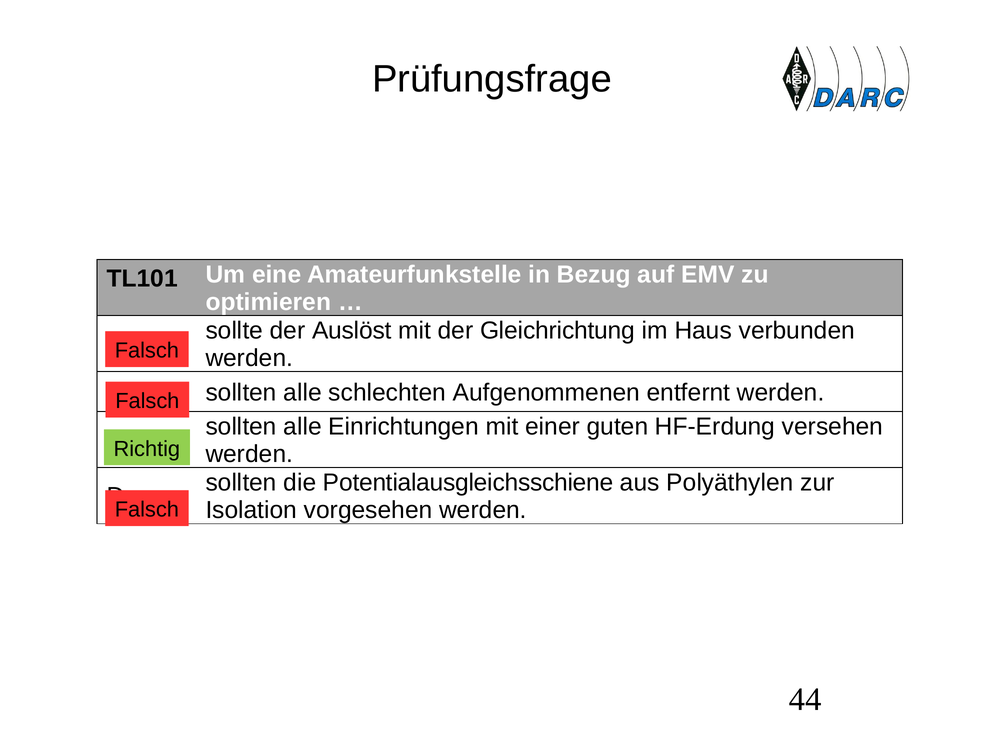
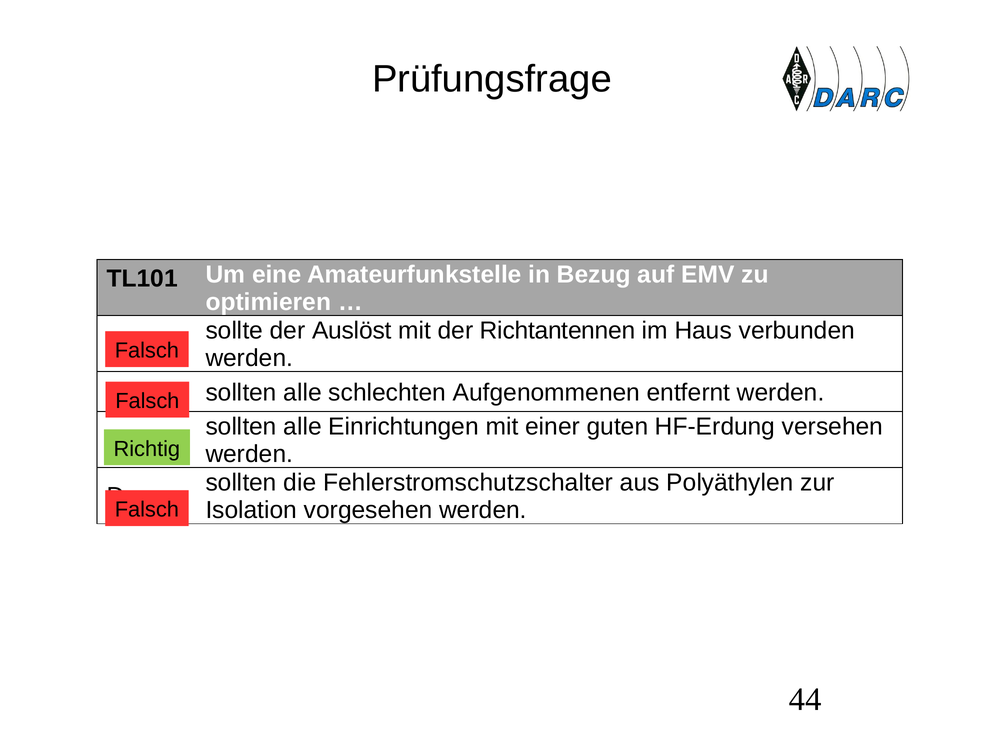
Gleichrichtung: Gleichrichtung -> Richtantennen (558, 331)
Potentialausgleichsschiene: Potentialausgleichsschiene -> Fehlerstromschutzschalter (468, 483)
